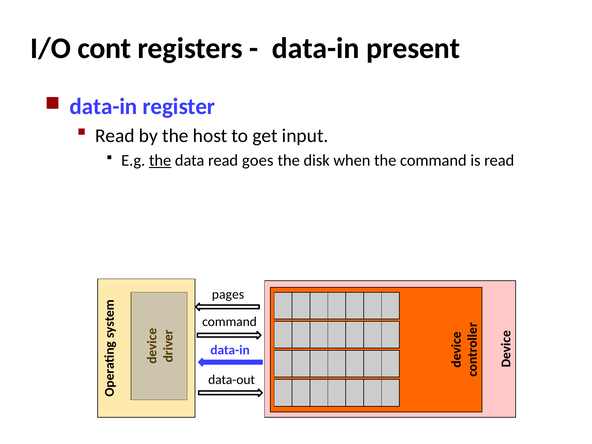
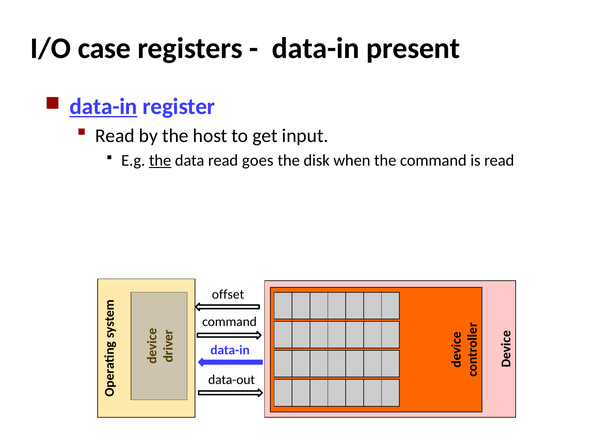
cont: cont -> case (104, 48)
data-in underline: none -> present (103, 107)
pages: pages -> offset (228, 294)
